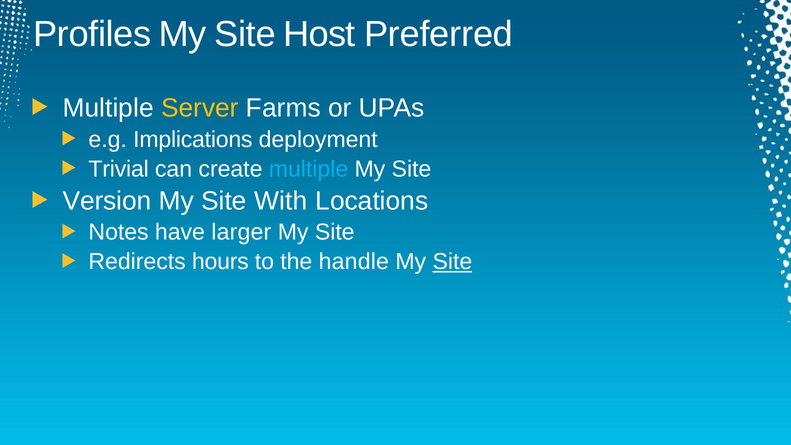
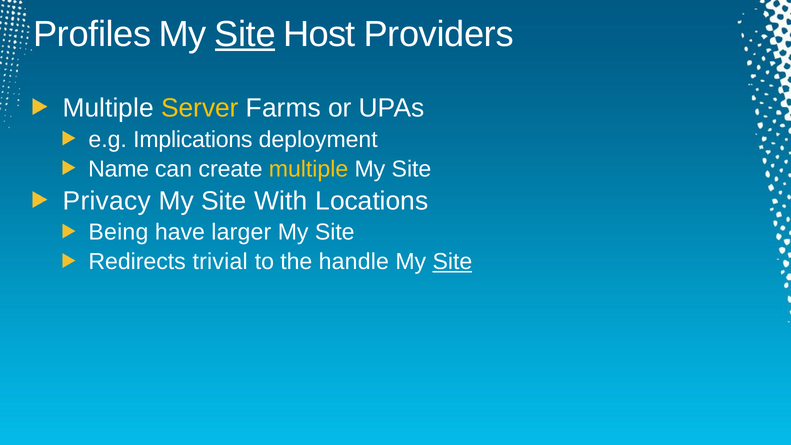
Site underline: none -> present (245, 34)
Preferred: Preferred -> Providers (439, 34)
Trivial: Trivial -> Name (119, 169)
multiple colour: light blue -> yellow (309, 169)
Version: Version -> Privacy (107, 201)
Notes: Notes -> Being (118, 232)
hours: hours -> trivial (220, 262)
